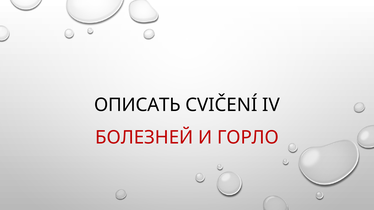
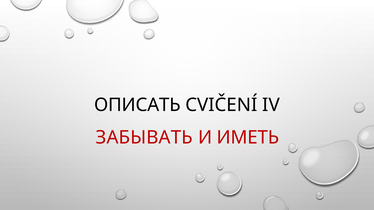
БОЛЕЗНЕЙ: БОЛЕЗНЕЙ -> ЗАБЫВАТЬ (144, 138)
ГОРЛО: ГОРЛО -> ИМЕТЬ (248, 138)
